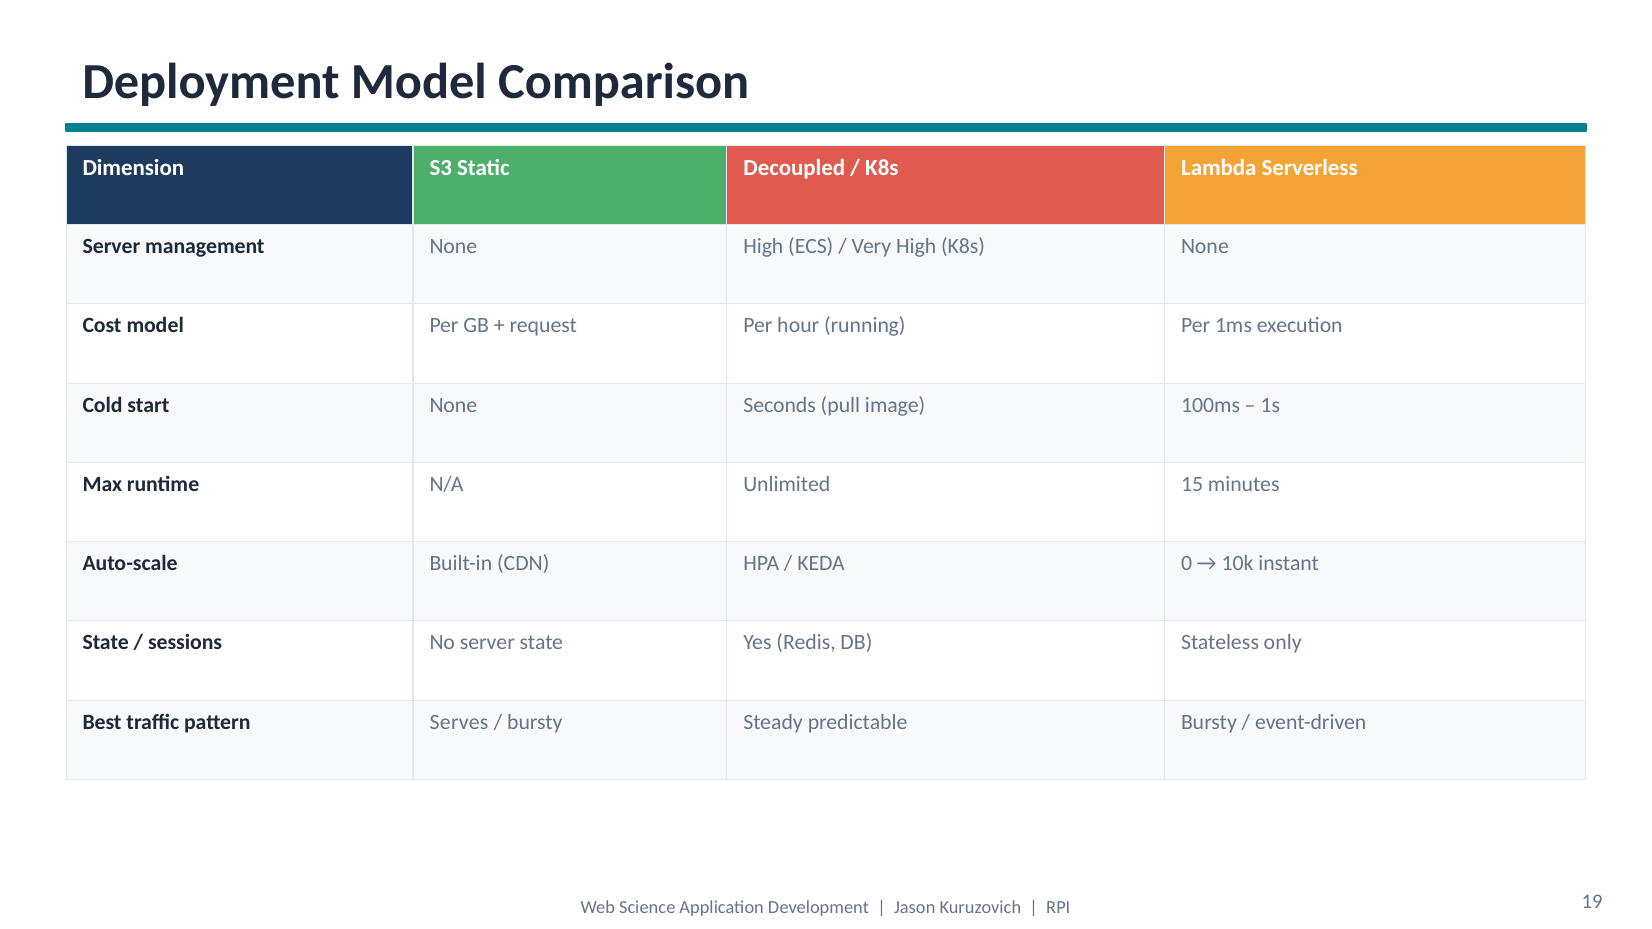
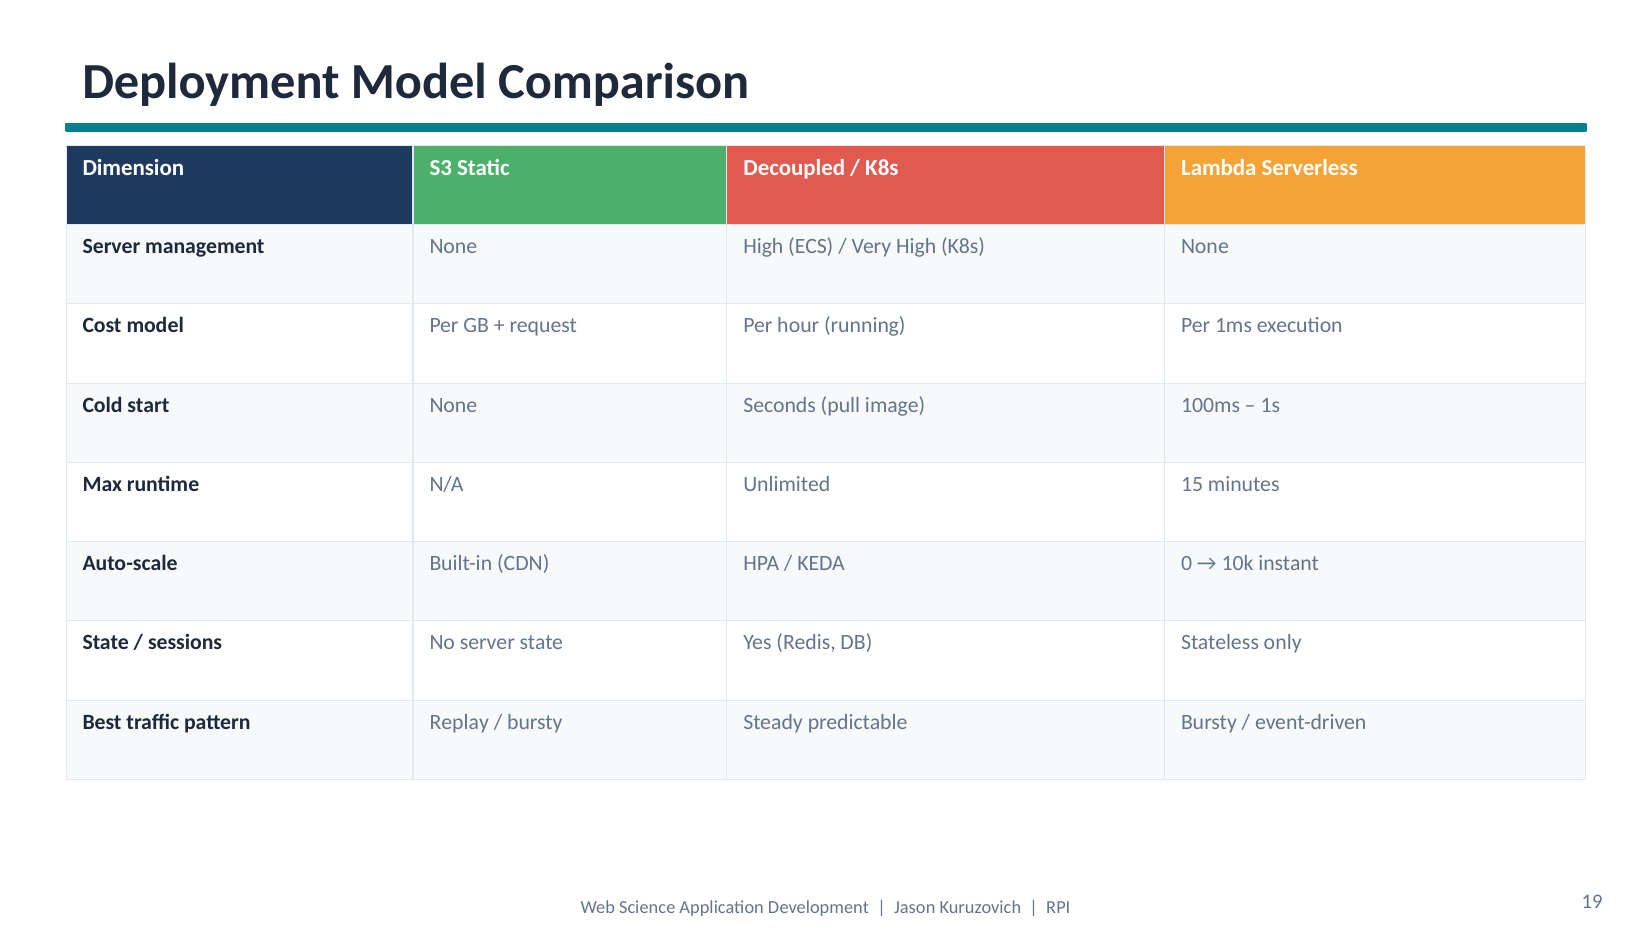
Serves: Serves -> Replay (459, 722)
